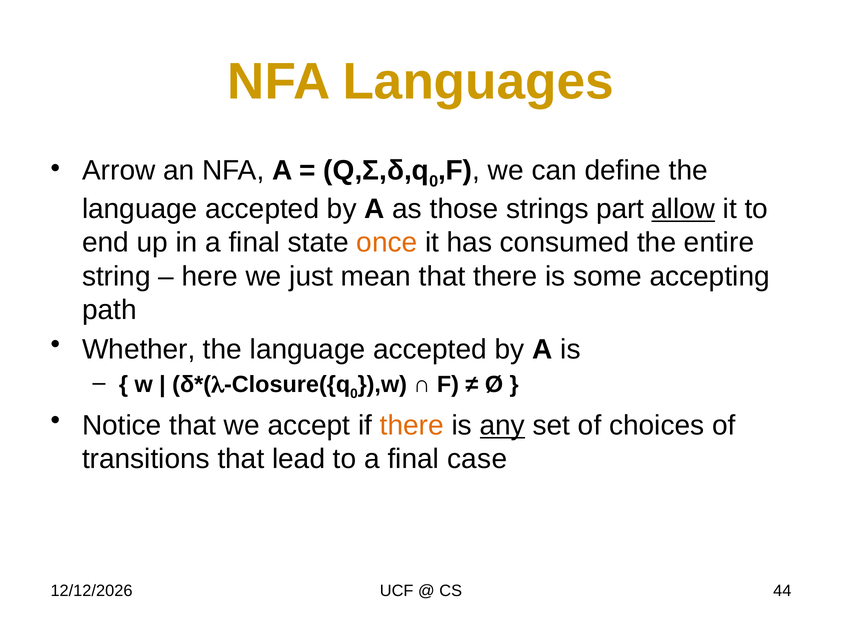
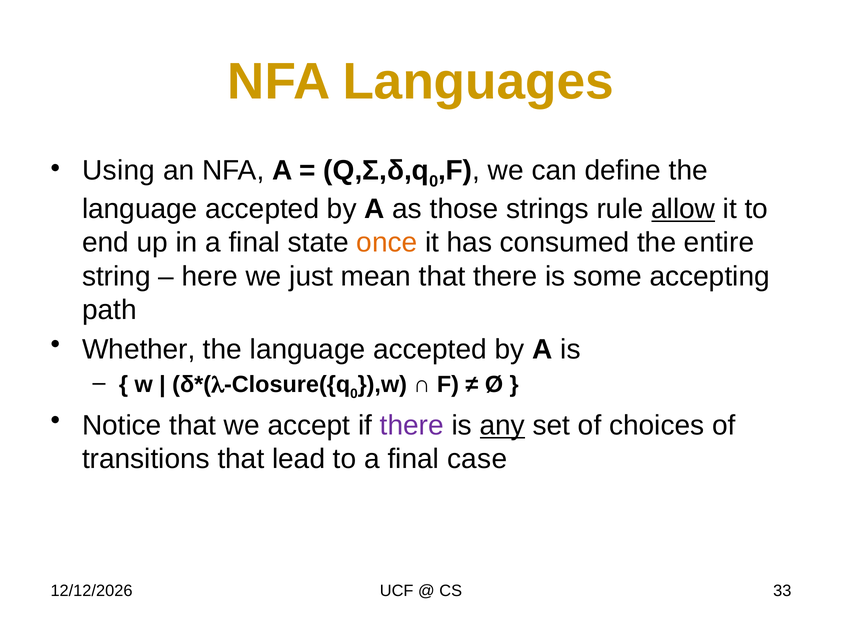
Arrow: Arrow -> Using (119, 170)
part: part -> rule (620, 209)
there colour: orange -> purple (412, 425)
44: 44 -> 33 (782, 590)
